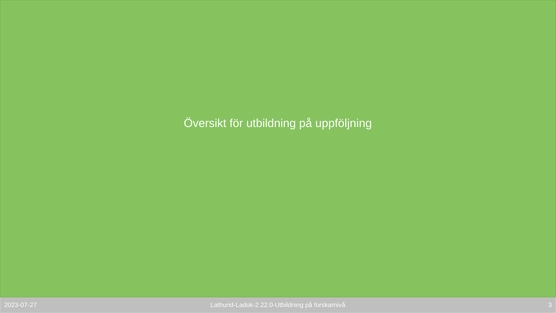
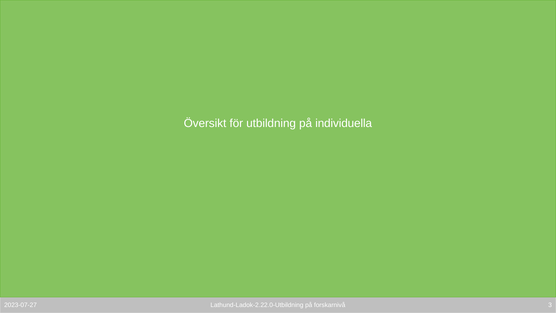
uppföljning: uppföljning -> individuella (344, 123)
